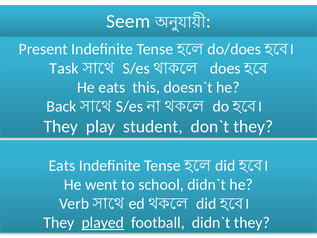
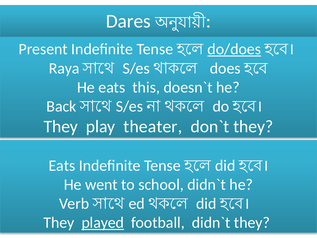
Seem: Seem -> Dares (128, 21)
do/does underline: none -> present (234, 49)
Task: Task -> Raya (64, 68)
student: student -> theater (153, 126)
